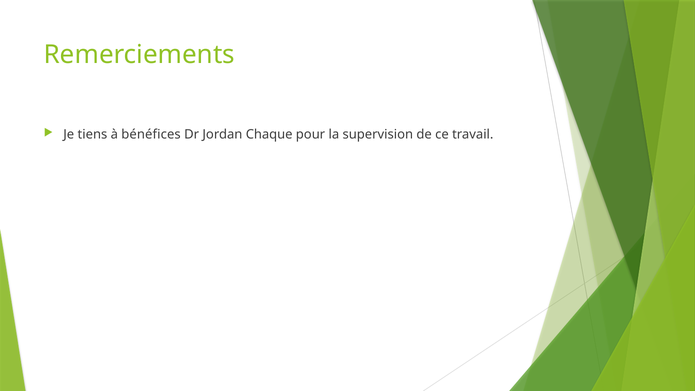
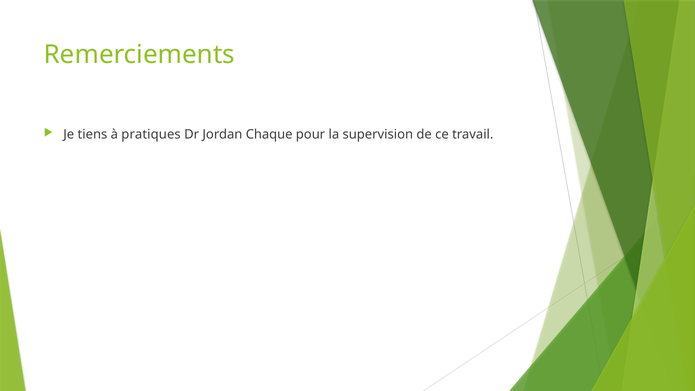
bénéfices: bénéfices -> pratiques (151, 135)
